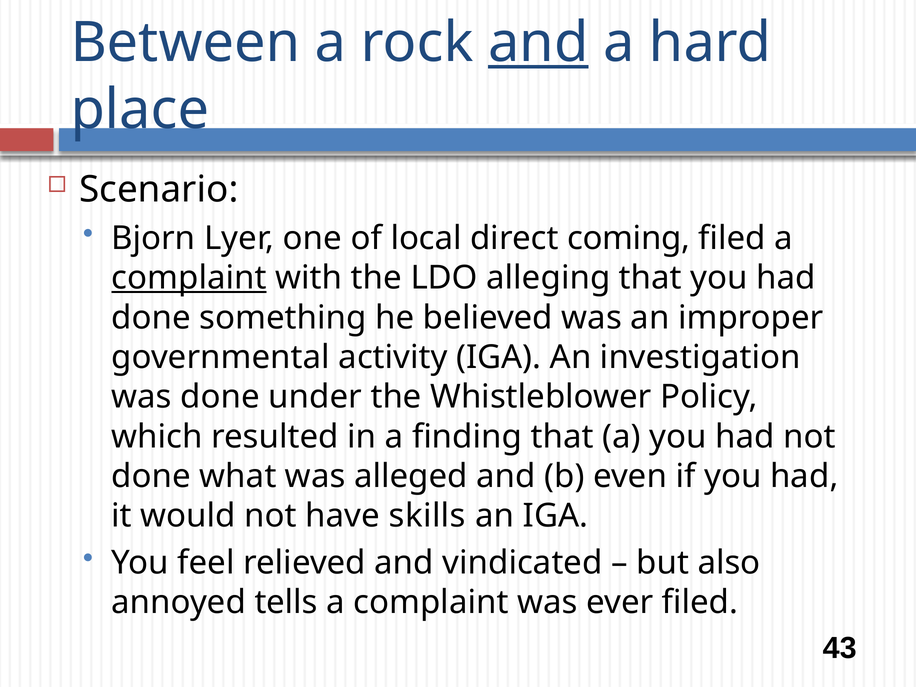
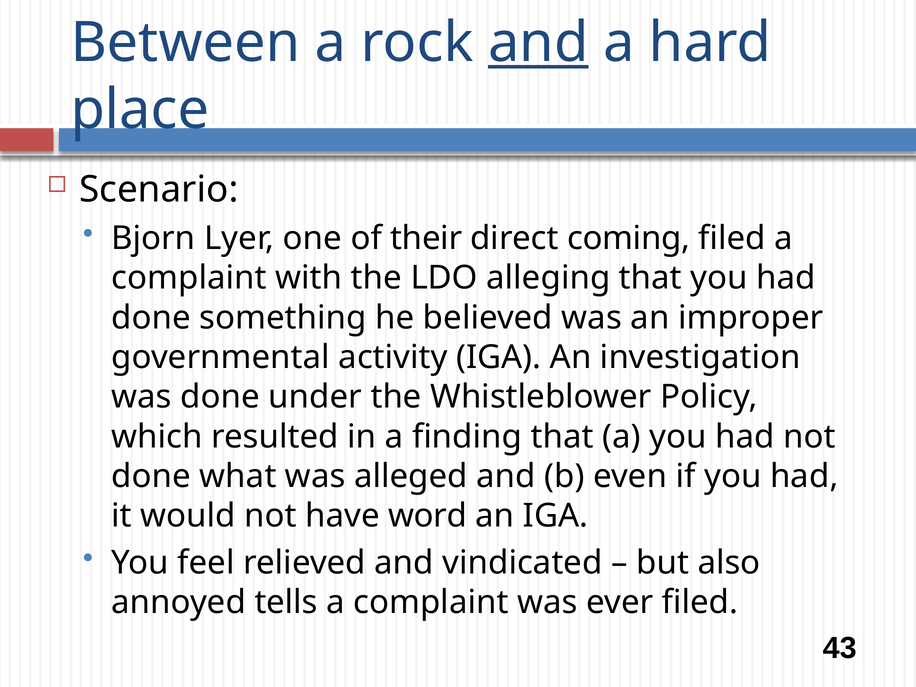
local: local -> their (426, 238)
complaint underline: present -> none (189, 278)
skills: skills -> word (428, 516)
